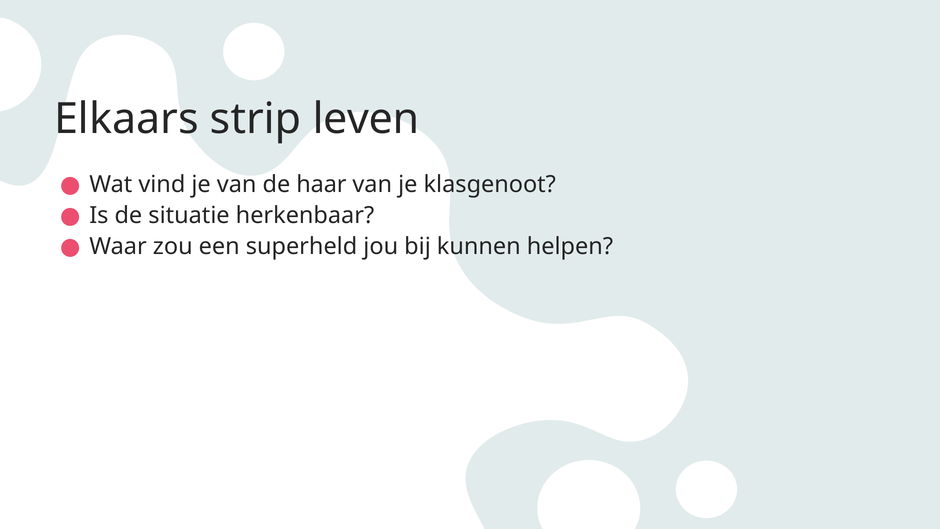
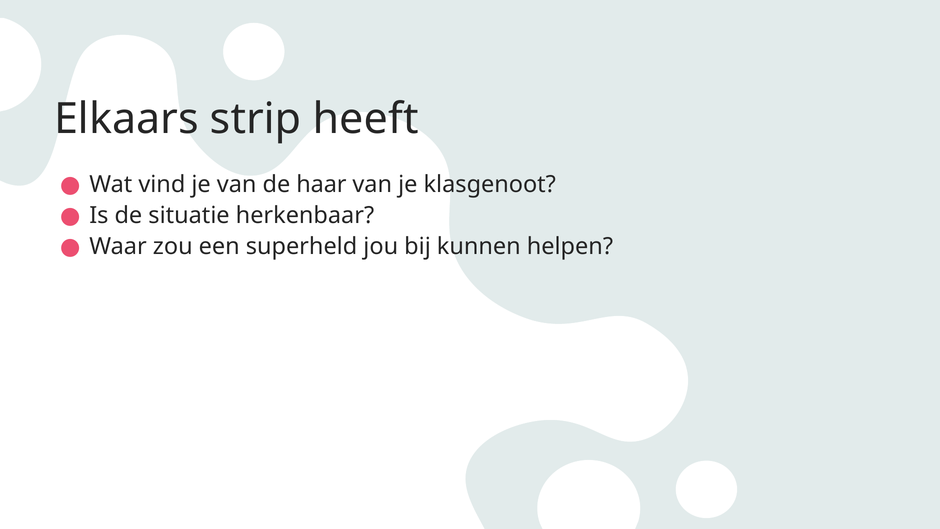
leven: leven -> heeft (366, 119)
